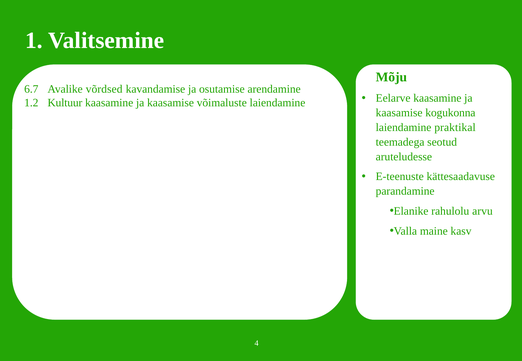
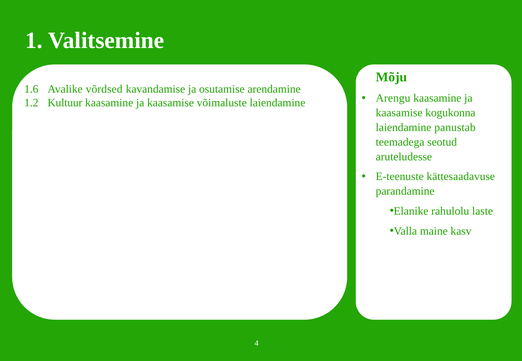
6.7: 6.7 -> 1.6 (31, 89)
Eelarve: Eelarve -> Arengu (393, 98)
praktikal: praktikal -> panustab (455, 128)
arvu: arvu -> laste (483, 211)
